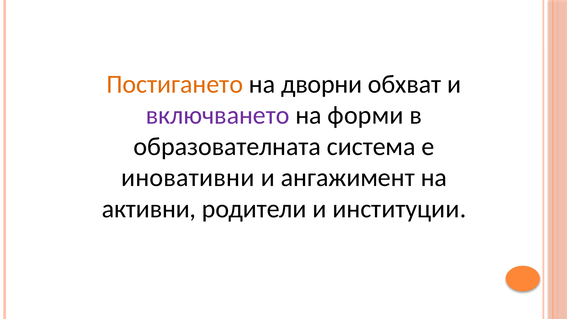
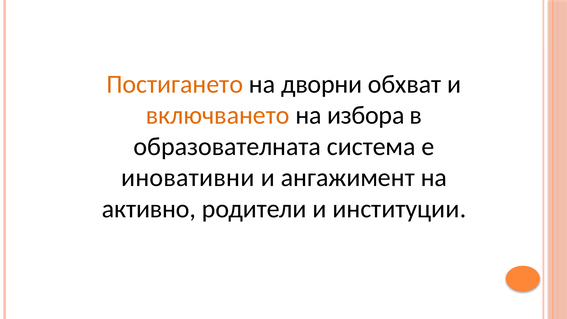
включването colour: purple -> orange (218, 115)
форми: форми -> избора (366, 115)
активни: активни -> активно (149, 209)
